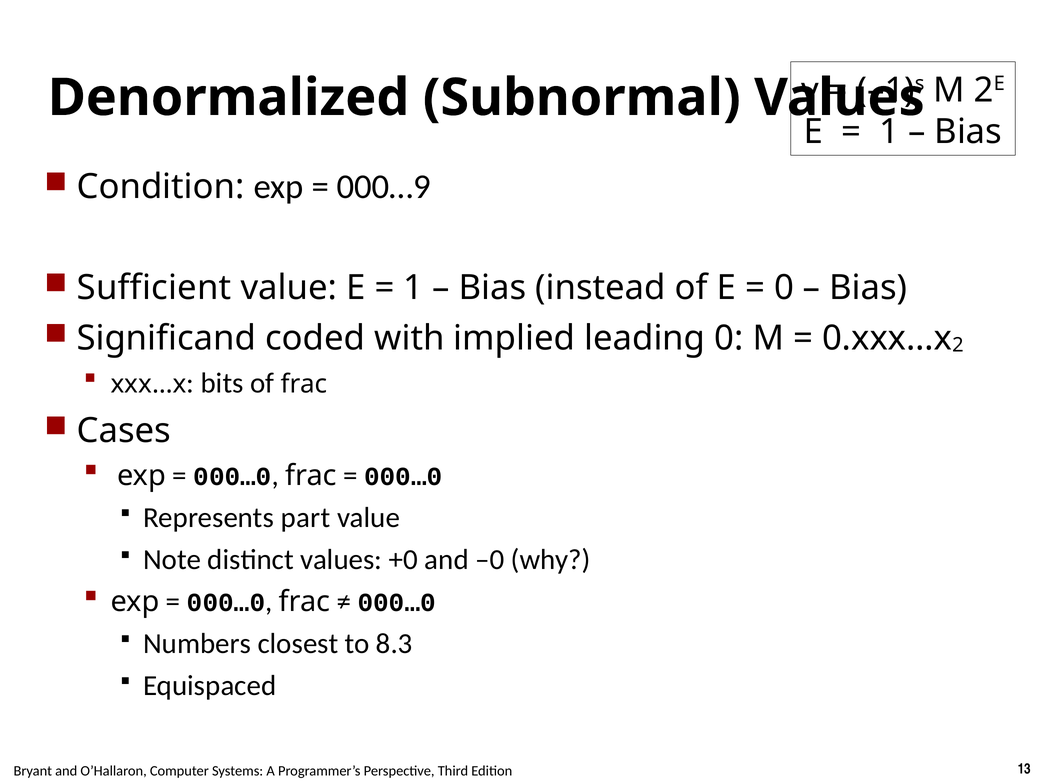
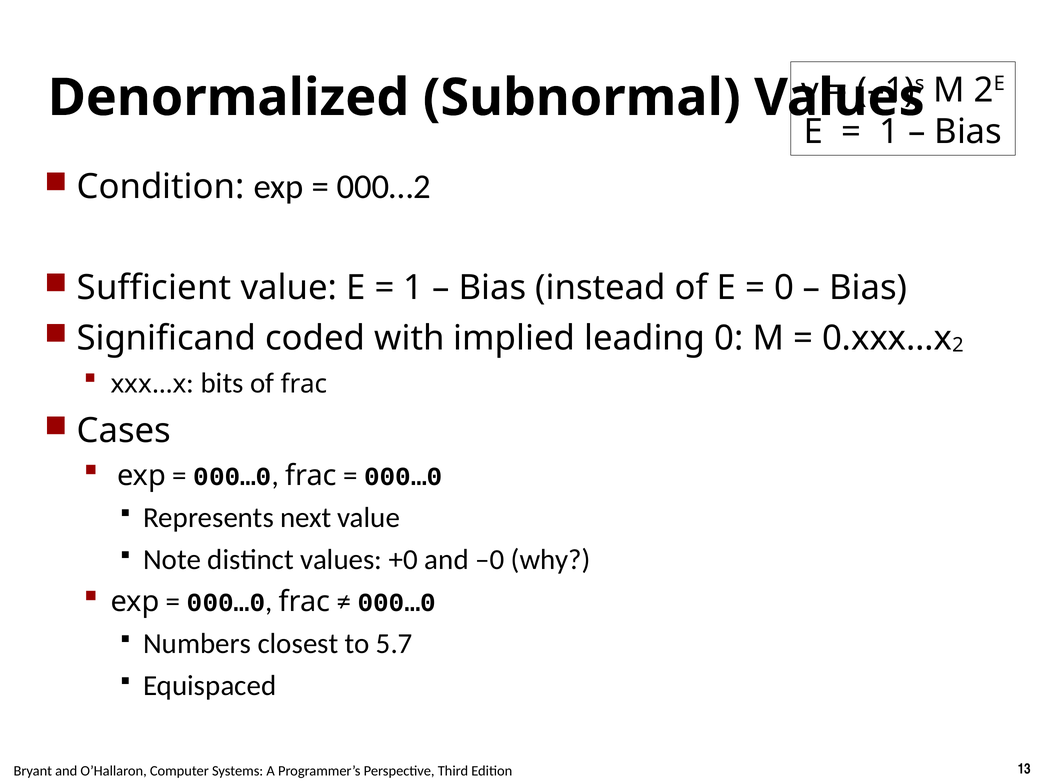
000…9: 000…9 -> 000…2 (384, 187)
part: part -> next (306, 517)
8.3: 8.3 -> 5.7 (394, 643)
